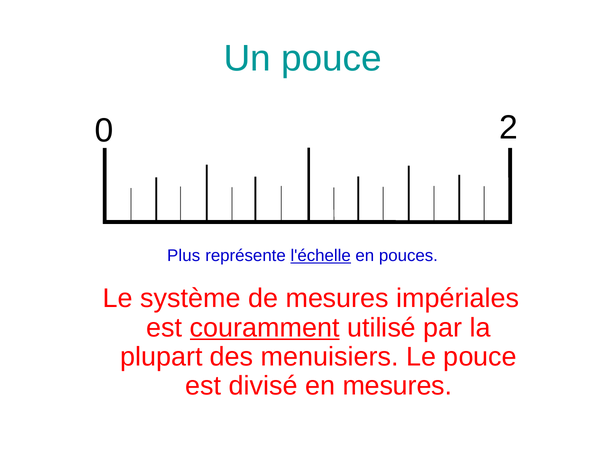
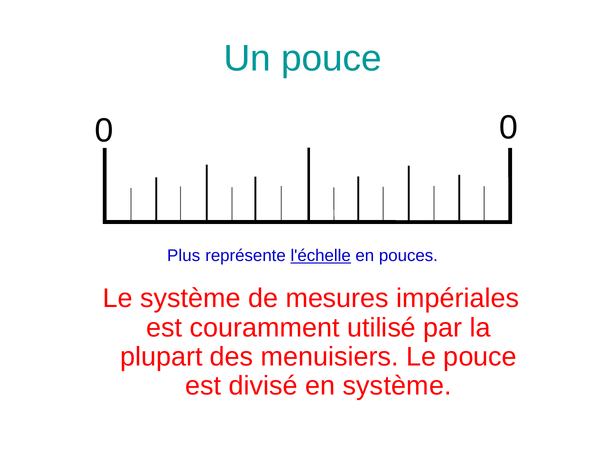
0 2: 2 -> 0 (509, 128)
couramment underline: present -> none (265, 327)
en mesures: mesures -> système (397, 386)
